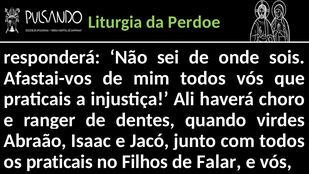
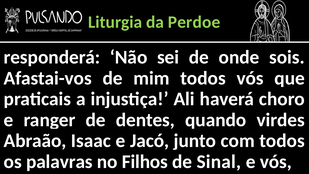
os praticais: praticais -> palavras (59, 162)
Falar: Falar -> Sinal (219, 162)
